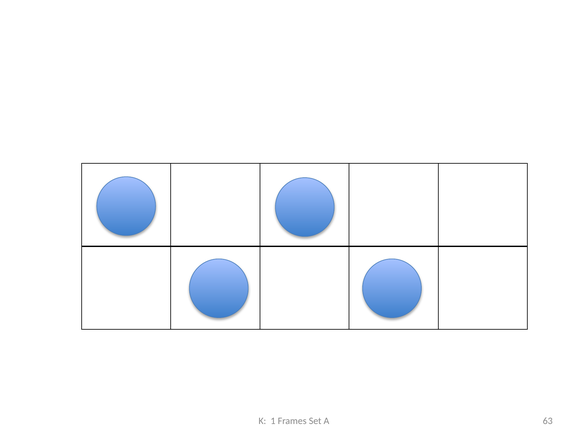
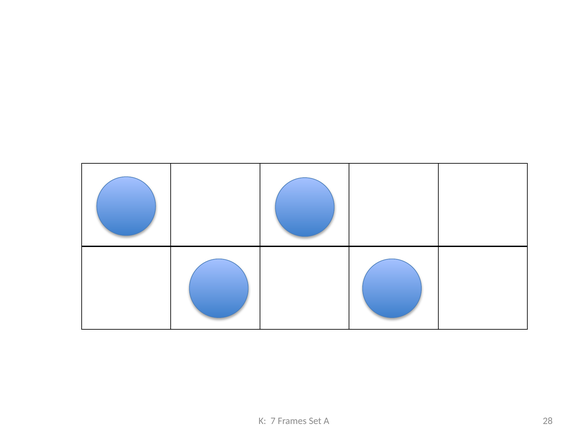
1: 1 -> 7 (273, 421)
63: 63 -> 28 (548, 421)
